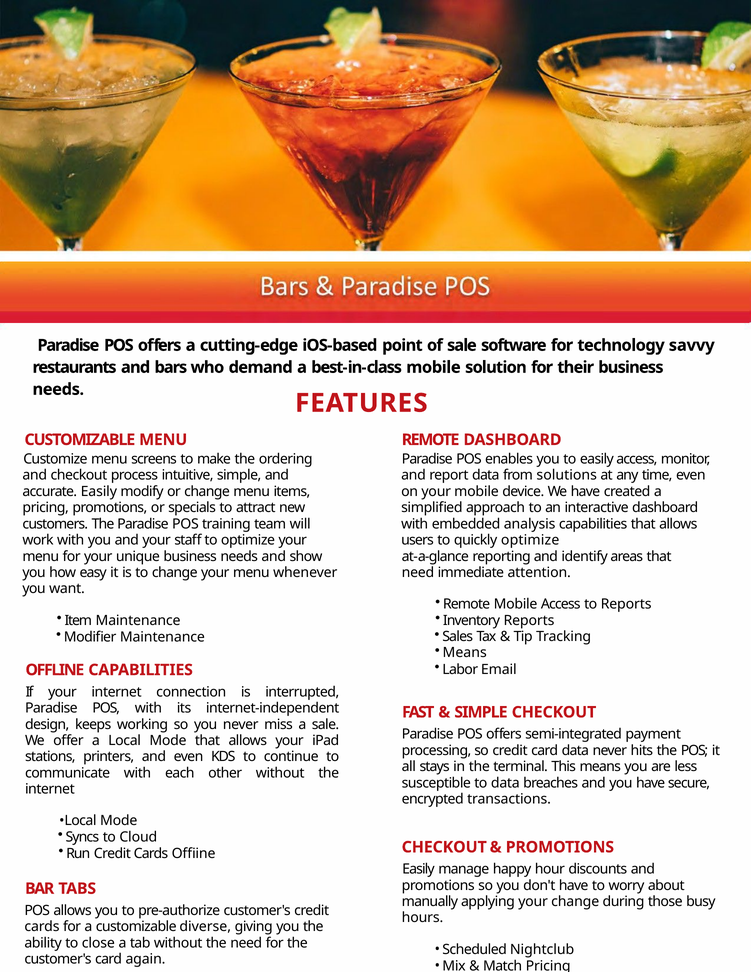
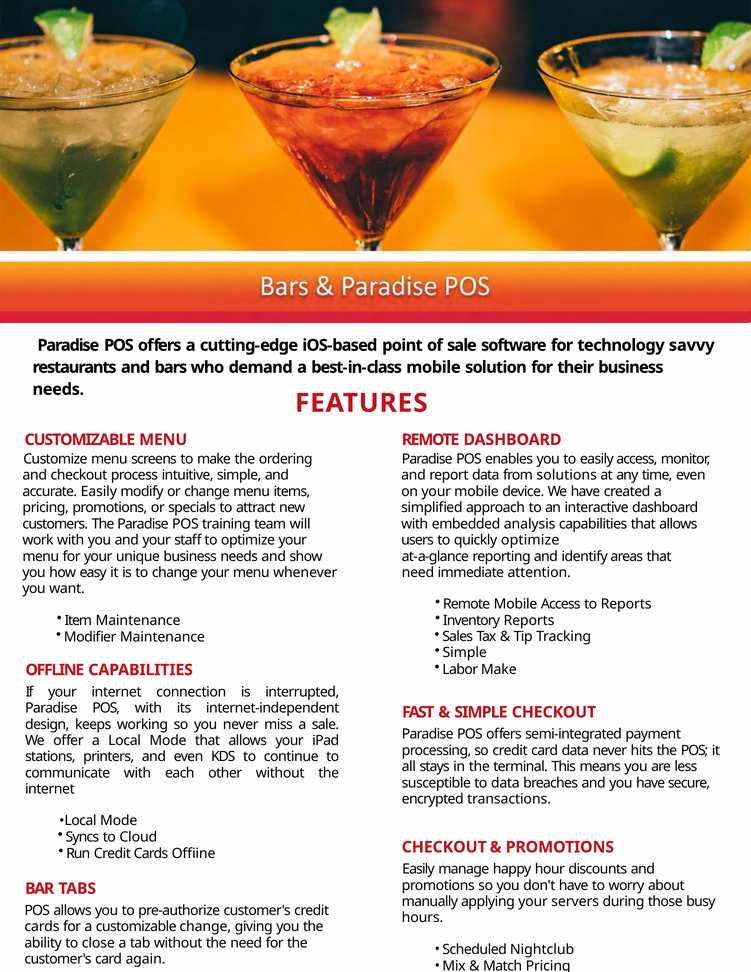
Means: Means -> Simple (465, 653)
Labor Email: Email -> Make (499, 669)
your change: change -> servers (575, 901)
customizable diverse: diverse -> change (205, 927)
